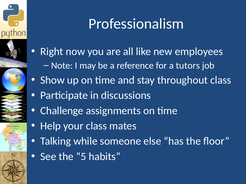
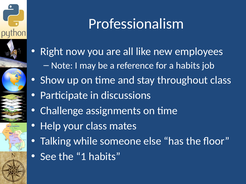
a tutors: tutors -> habits (188, 66)
5: 5 -> 1 (81, 157)
